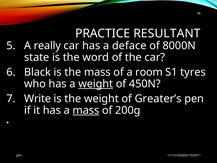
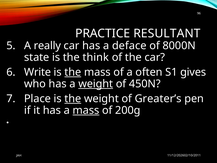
word: word -> think (96, 57)
Black: Black -> Write (38, 72)
the underline: none -> present (73, 72)
room: room -> often (149, 72)
tyres: tyres -> gives (193, 72)
Write: Write -> Place (37, 98)
the underline: none -> present (73, 98)
